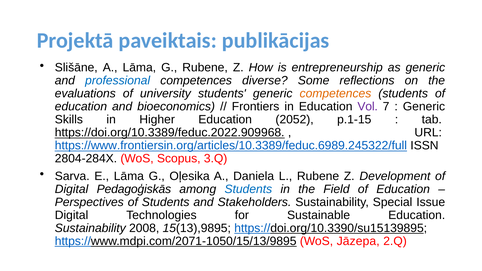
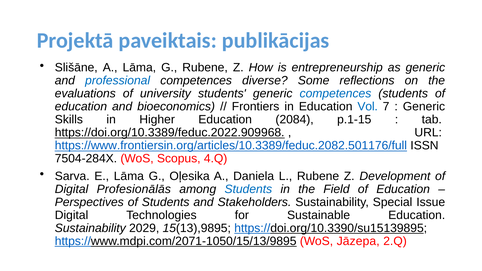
competences colour: orange -> blue (335, 94)
Vol colour: purple -> blue (368, 107)
2052: 2052 -> 2084 (295, 120)
https://www.frontiersin.org/articles/10.3389/feduc.6989.245322/full: https://www.frontiersin.org/articles/10.3389/feduc.6989.245322/full -> https://www.frontiersin.org/articles/10.3389/feduc.2082.501176/full (231, 146)
2804-284X: 2804-284X -> 7504-284X (86, 159)
3.Q: 3.Q -> 4.Q (216, 159)
Pedagoģiskās: Pedagoģiskās -> Profesionālās (134, 189)
2008: 2008 -> 2029 (144, 228)
